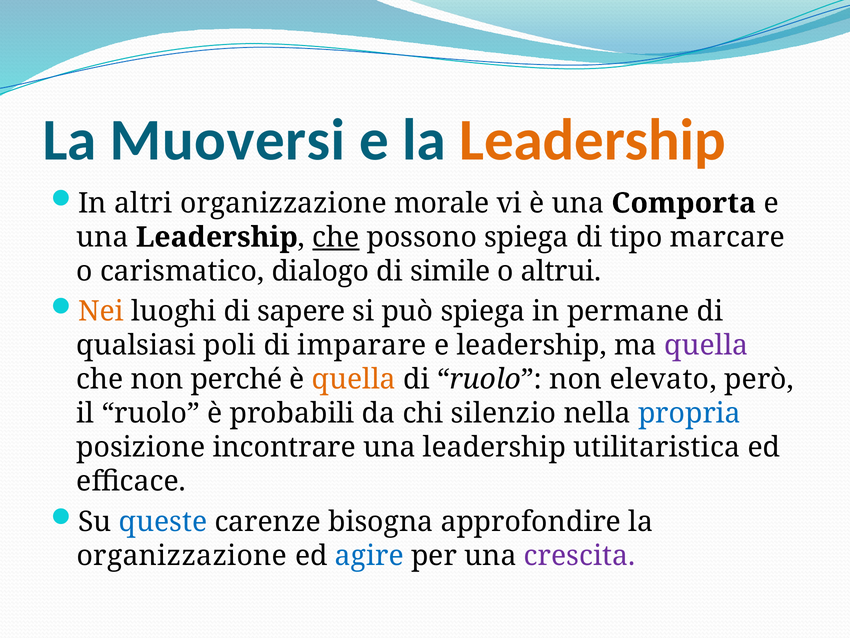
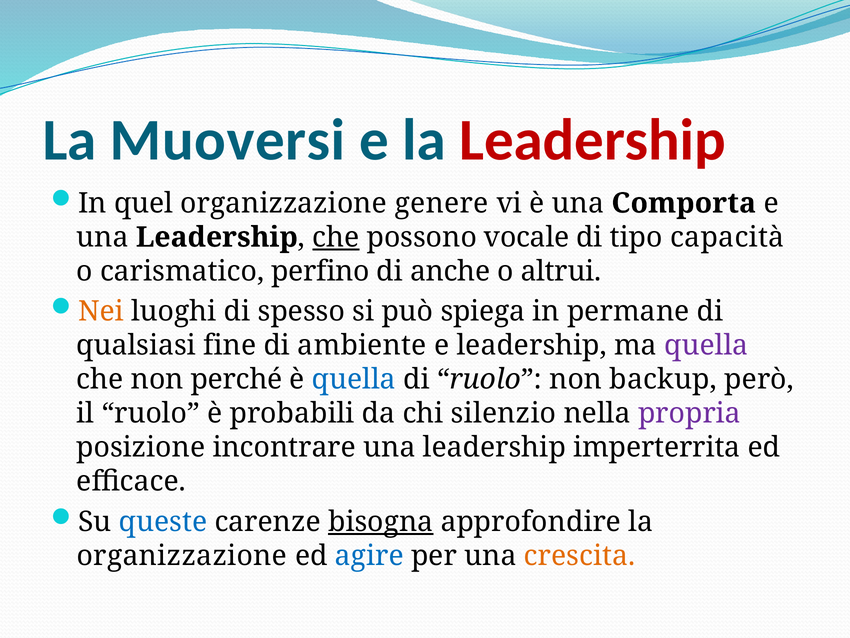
Leadership colour: orange -> red (593, 140)
altri: altri -> quel (144, 203)
morale: morale -> genere (441, 203)
possono spiega: spiega -> vocale (527, 237)
marcare: marcare -> capacità (727, 237)
dialogo: dialogo -> perfino (320, 271)
simile: simile -> anche (450, 271)
sapere: sapere -> spesso (301, 311)
poli: poli -> fine (230, 345)
imparare: imparare -> ambiente (362, 345)
quella colour: orange -> blue (354, 379)
elevato: elevato -> backup (663, 379)
propria colour: blue -> purple (689, 413)
utilitaristica: utilitaristica -> imperterrita (657, 447)
bisogna underline: none -> present (381, 521)
crescita colour: purple -> orange (580, 555)
